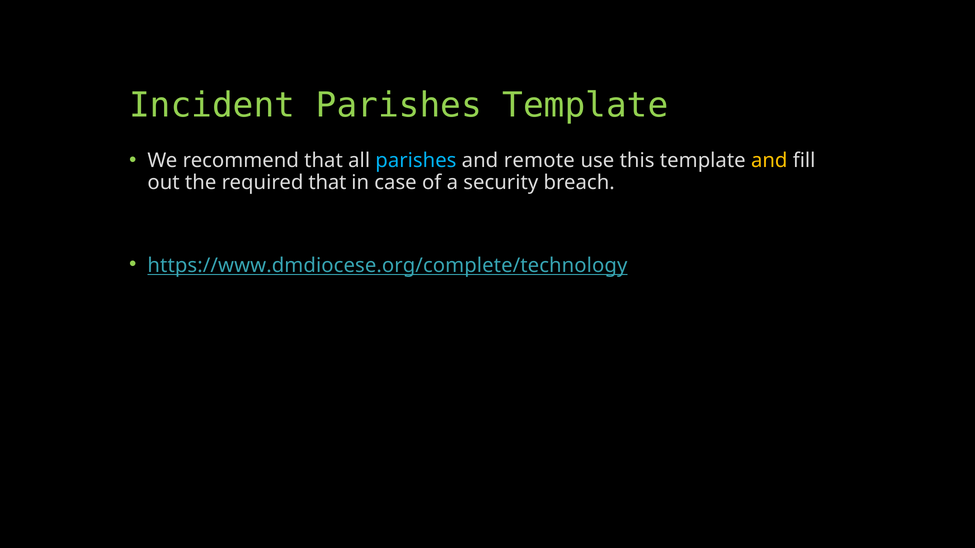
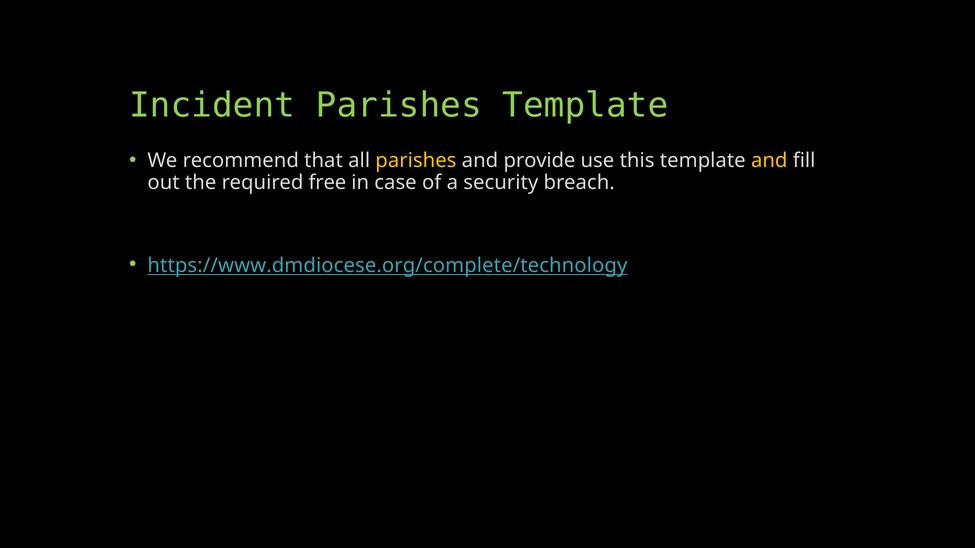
parishes colour: light blue -> yellow (416, 161)
remote: remote -> provide (539, 161)
required that: that -> free (327, 183)
